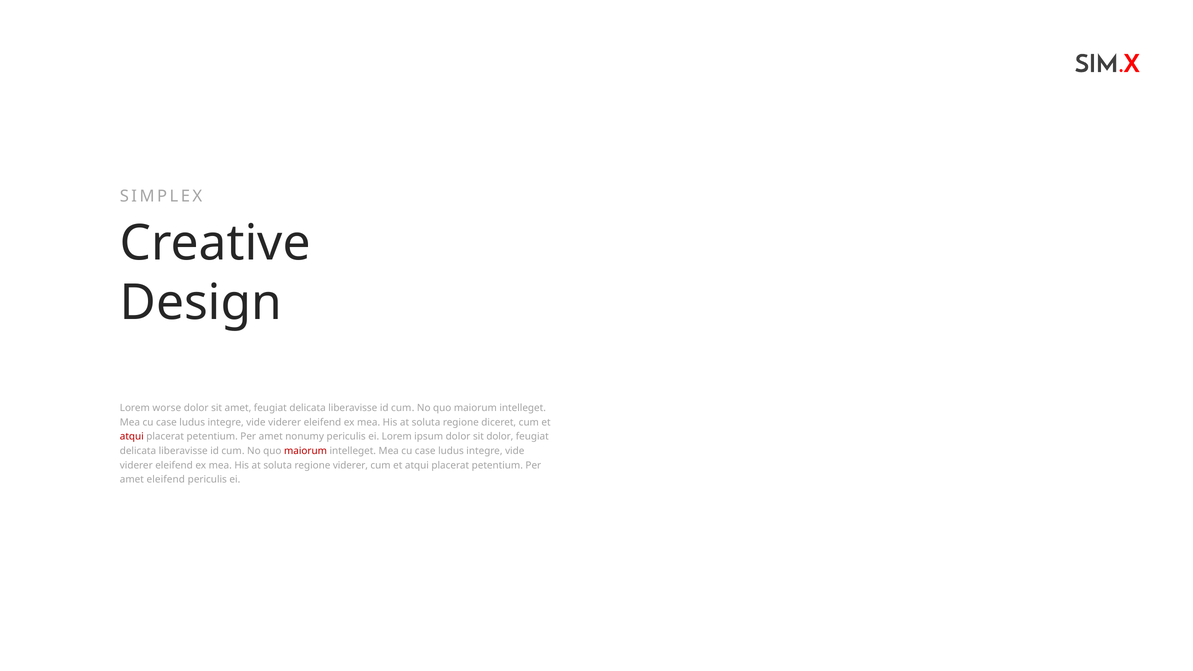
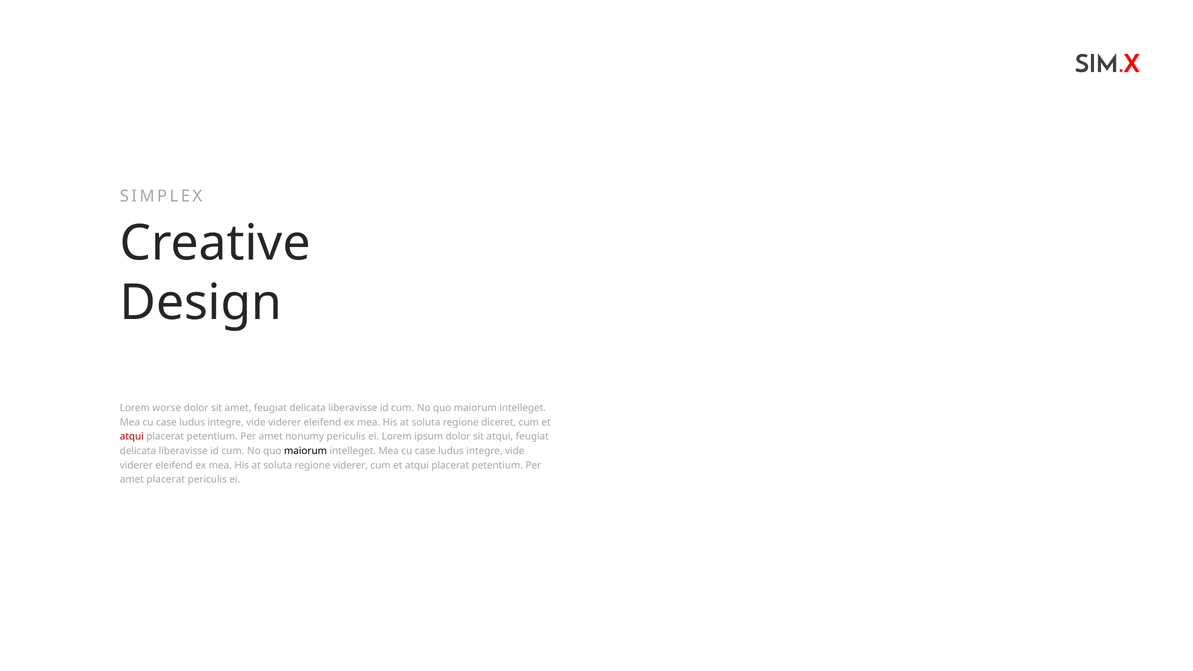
sit dolor: dolor -> atqui (500, 437)
maiorum colour: red -> black (306, 451)
amet eleifend: eleifend -> placerat (166, 480)
